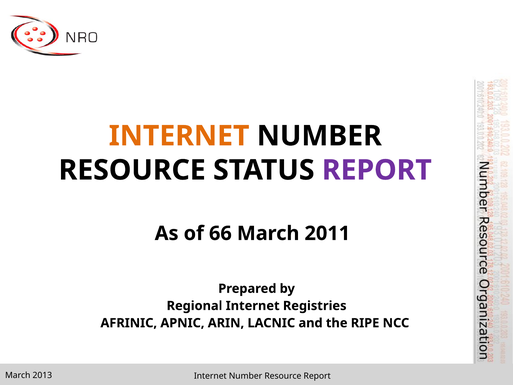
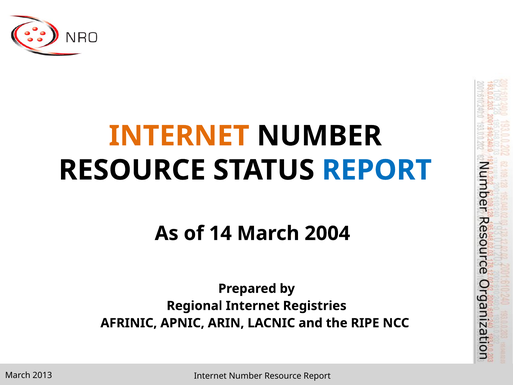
REPORT colour: purple -> blue (377, 170)
66: 66 -> 14 (220, 233)
2011: 2011 -> 2004 (327, 233)
